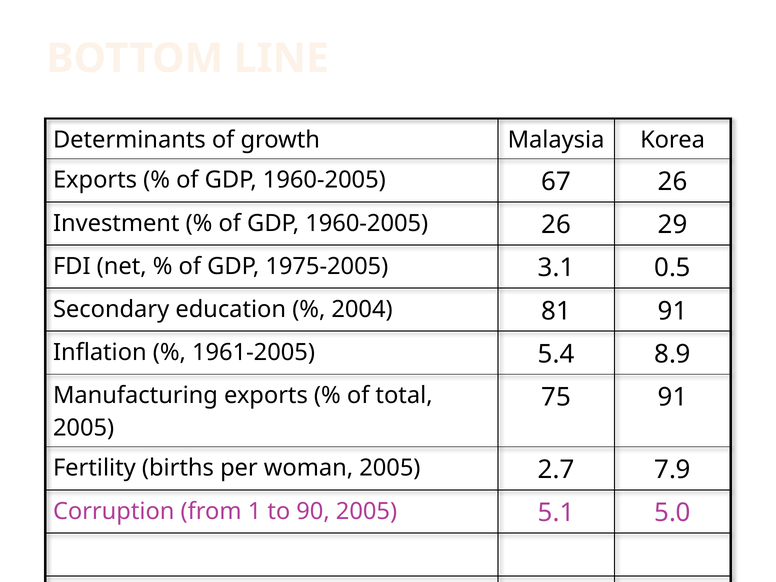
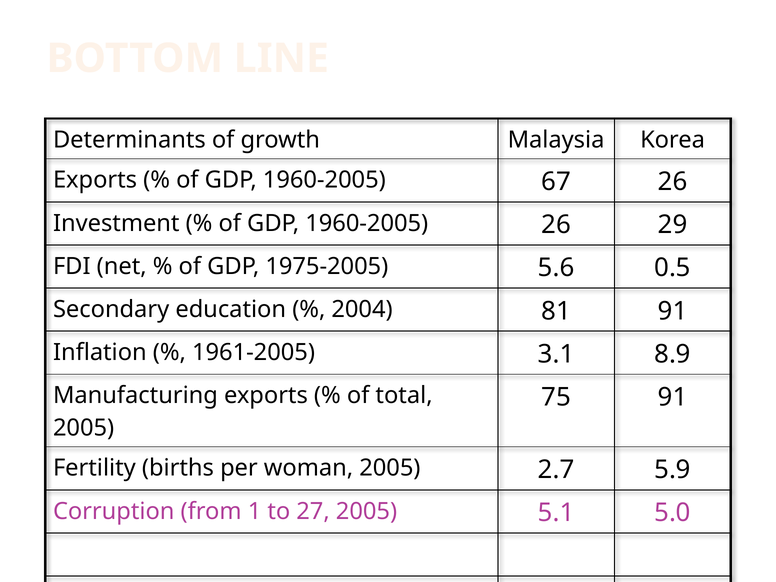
3.1: 3.1 -> 5.6 (556, 268)
5.4: 5.4 -> 3.1 (556, 354)
7.9: 7.9 -> 5.9 (673, 470)
90: 90 -> 27 (313, 511)
